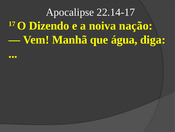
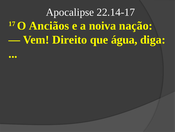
Dizendo: Dizendo -> Anciãos (49, 26)
Manhã: Manhã -> Direito (70, 40)
